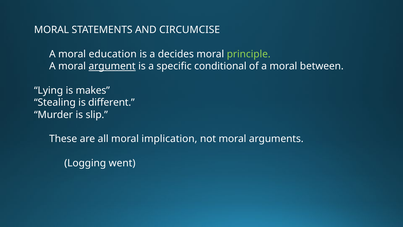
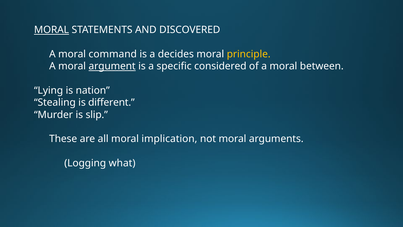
MORAL underline: none -> present (52, 30)
CIRCUMCISE: CIRCUMCISE -> DISCOVERED (190, 30)
education: education -> command (113, 54)
principle colour: light green -> yellow (249, 54)
conditional: conditional -> considered (220, 66)
makes: makes -> nation (93, 90)
went: went -> what (122, 163)
